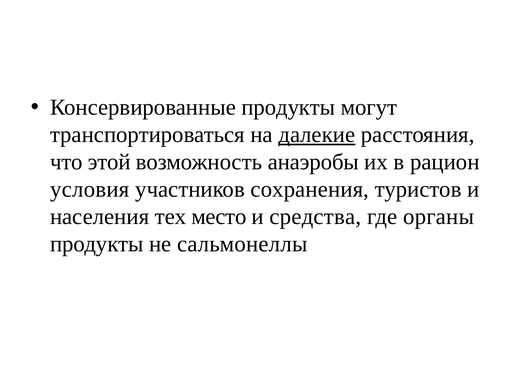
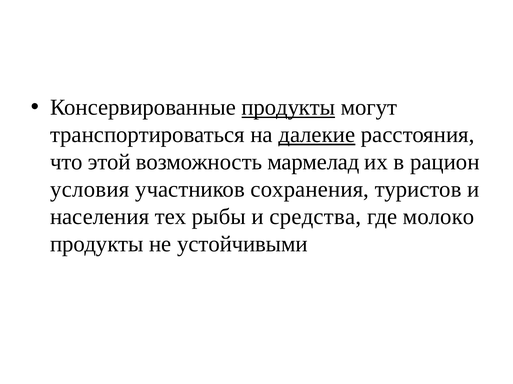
продукты underline: none -> present (288, 108)
анаэробы: анаэробы -> мармелад (313, 162)
место: место -> рыбы (219, 217)
органы: органы -> молоко (439, 217)
сальмонеллы: сальмонеллы -> устойчивыми (242, 244)
